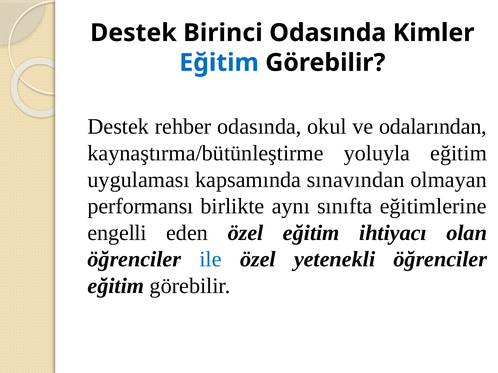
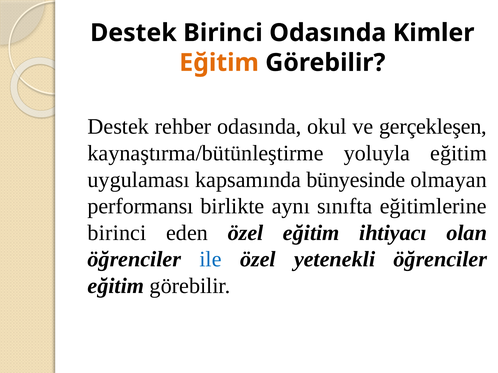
Eğitim colour: blue -> orange (219, 63)
odalarından: odalarından -> gerçekleşen (433, 127)
sınavından: sınavından -> bünyesinde (356, 180)
engelli: engelli -> birinci (117, 233)
